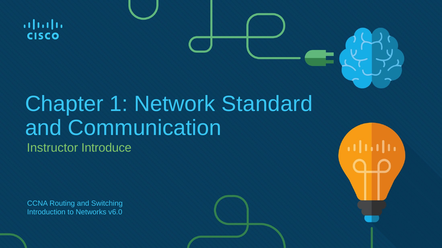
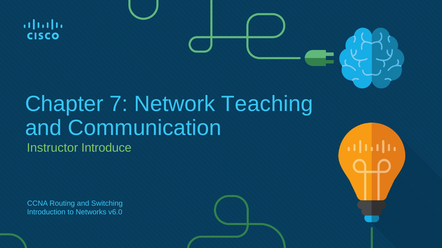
1: 1 -> 7 (119, 104)
Standard: Standard -> Teaching (267, 104)
